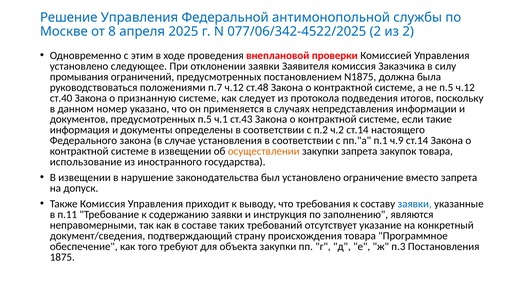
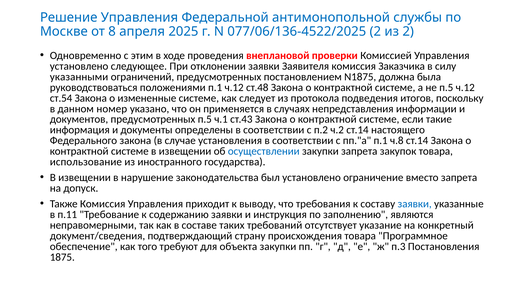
077/06/342-4522/2025: 077/06/342-4522/2025 -> 077/06/136-4522/2025 (297, 31)
промывания: промывания -> указанными (79, 77)
положениями п.7: п.7 -> п.1 (215, 87)
ст.40: ст.40 -> ст.54 (61, 98)
признанную: признанную -> измененные (147, 98)
ч.9: ч.9 -> ч.8 (397, 140)
осуществлении colour: orange -> blue (264, 151)
